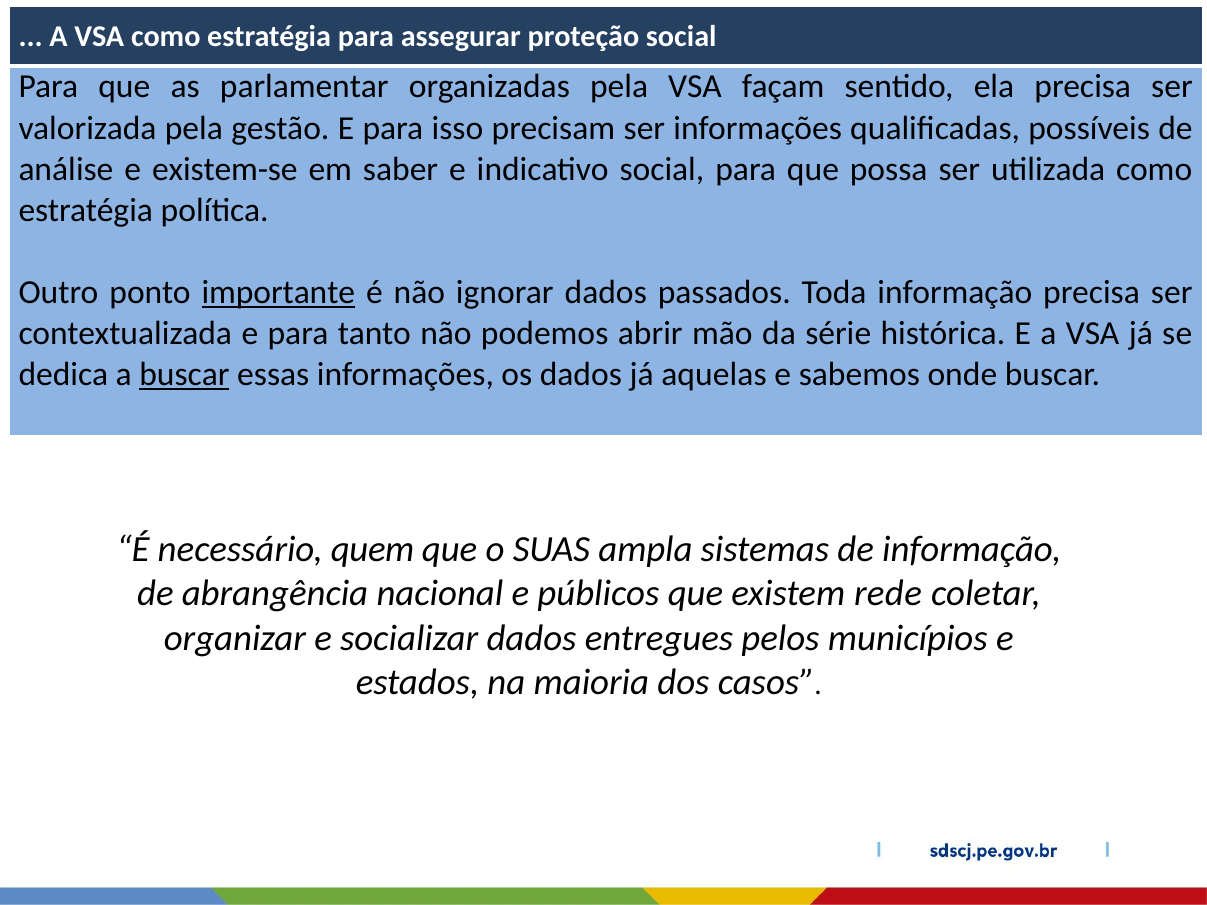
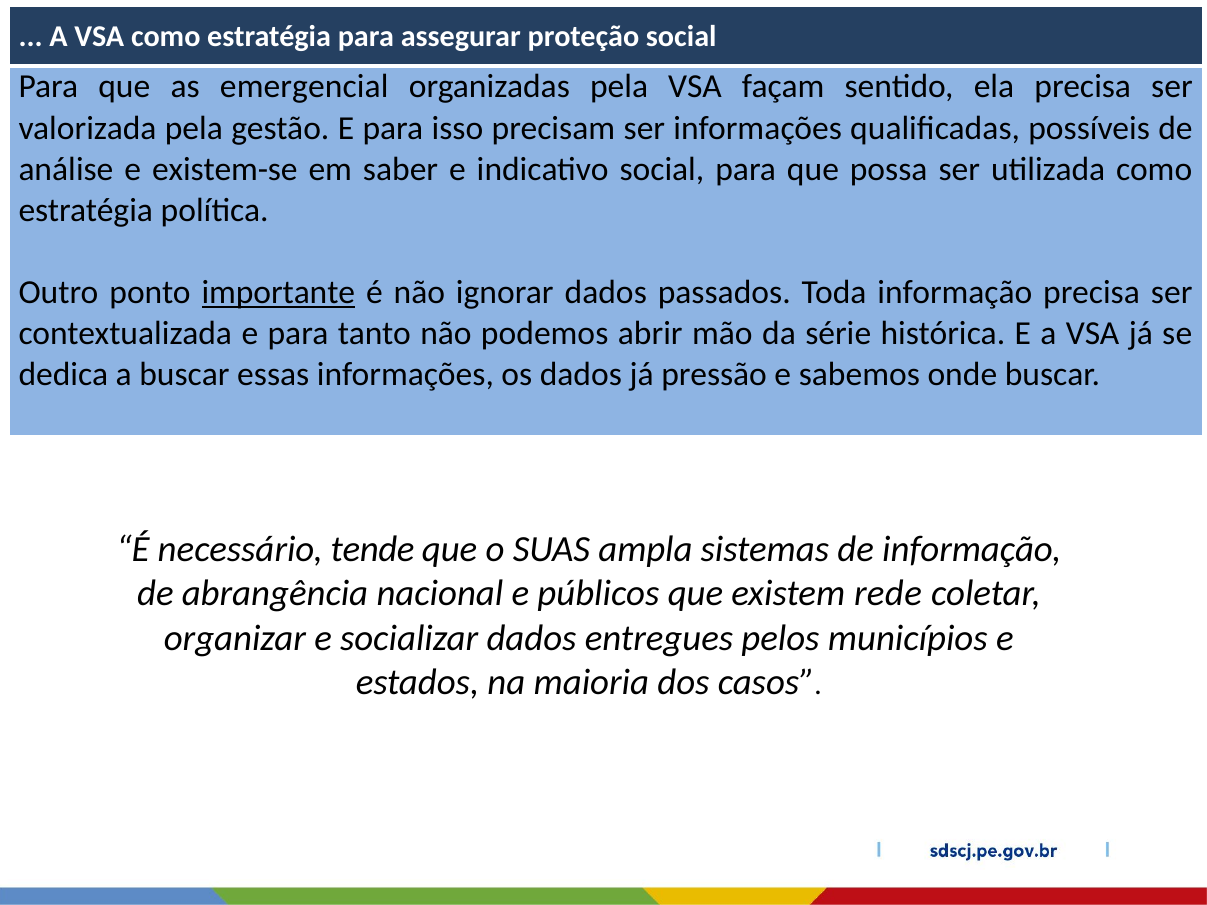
parlamentar: parlamentar -> emergencial (304, 87)
buscar underline: present -> none (184, 374)
aquelas: aquelas -> pressão (714, 374)
quem: quem -> tende (373, 550)
